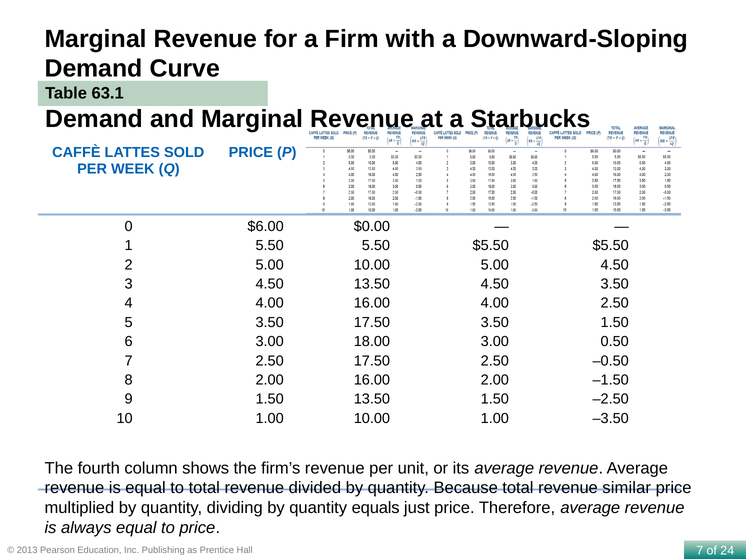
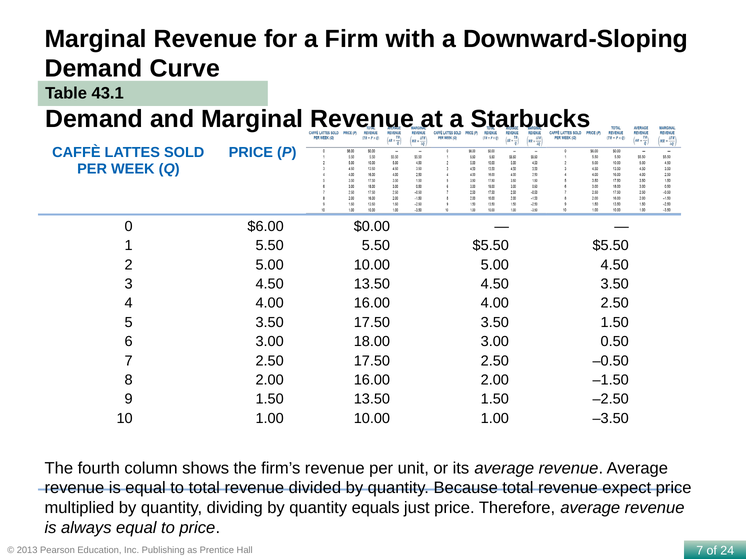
63.1: 63.1 -> 43.1 (108, 93)
similar: similar -> expect (627, 488)
